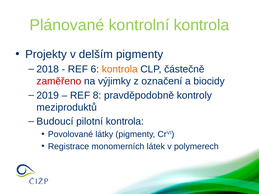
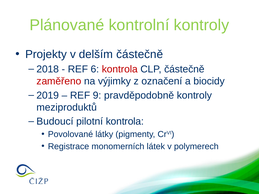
kontrolní kontrola: kontrola -> kontroly (201, 25)
delším pigmenty: pigmenty -> částečně (140, 54)
kontrola colour: orange -> red (120, 69)
8: 8 -> 9 (97, 95)
